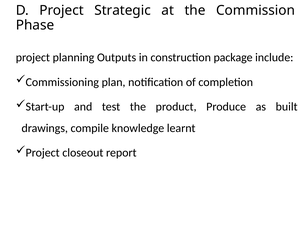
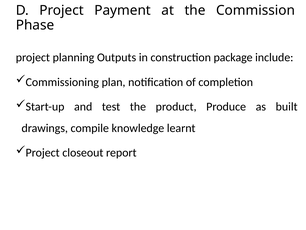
Strategic: Strategic -> Payment (123, 10)
